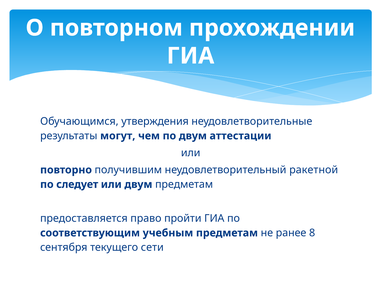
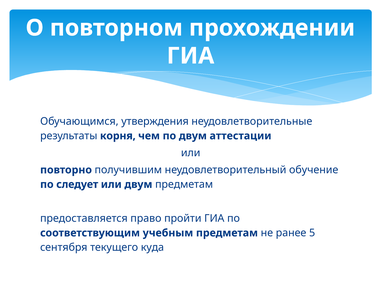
могут: могут -> корня (118, 136)
ракетной: ракетной -> обучение (314, 170)
8: 8 -> 5 (312, 233)
сети: сети -> куда (152, 247)
